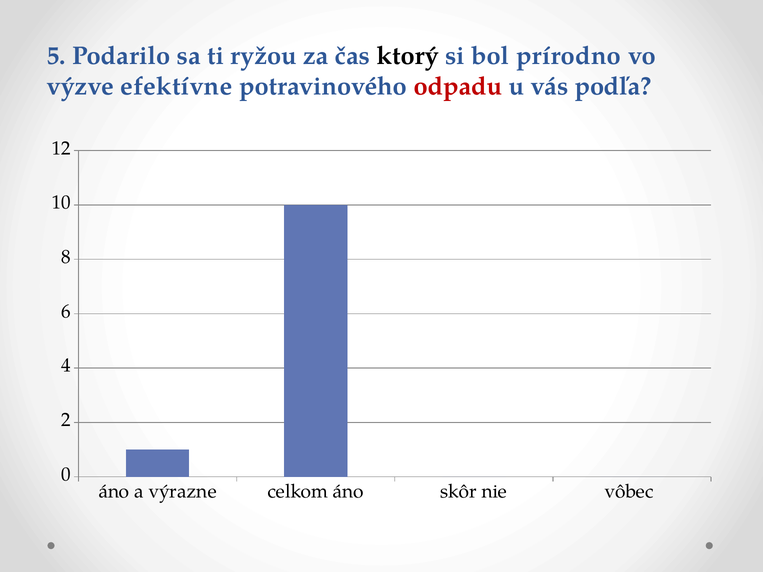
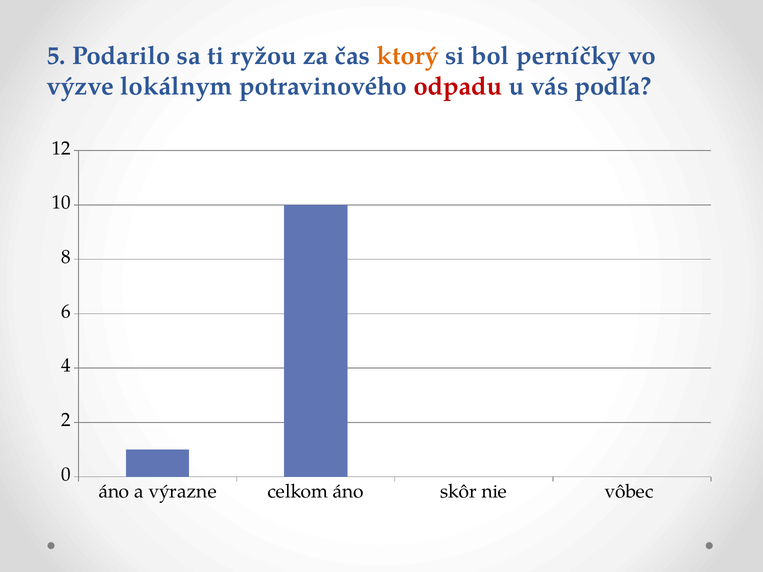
ktorý colour: black -> orange (408, 56)
prírodno: prírodno -> perníčky (569, 56)
efektívne: efektívne -> lokálnym (176, 86)
